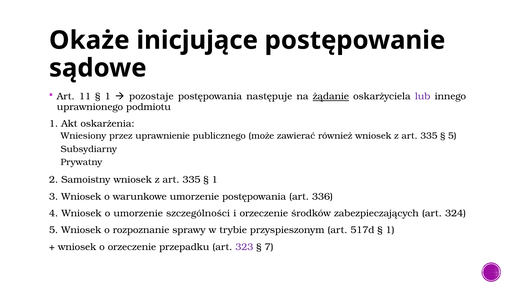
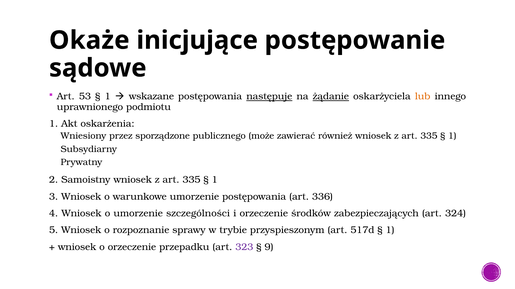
11: 11 -> 53 (85, 97)
pozostaje: pozostaje -> wskazane (151, 97)
następuje underline: none -> present (269, 97)
lub colour: purple -> orange (423, 97)
uprawnienie: uprawnienie -> sporządzone (163, 136)
5: 5 -> 1 (452, 136)
7: 7 -> 9 (269, 248)
